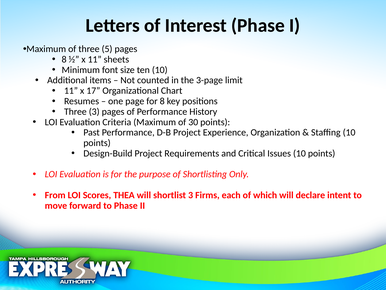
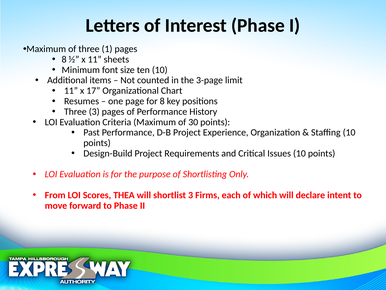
5: 5 -> 1 (107, 49)
